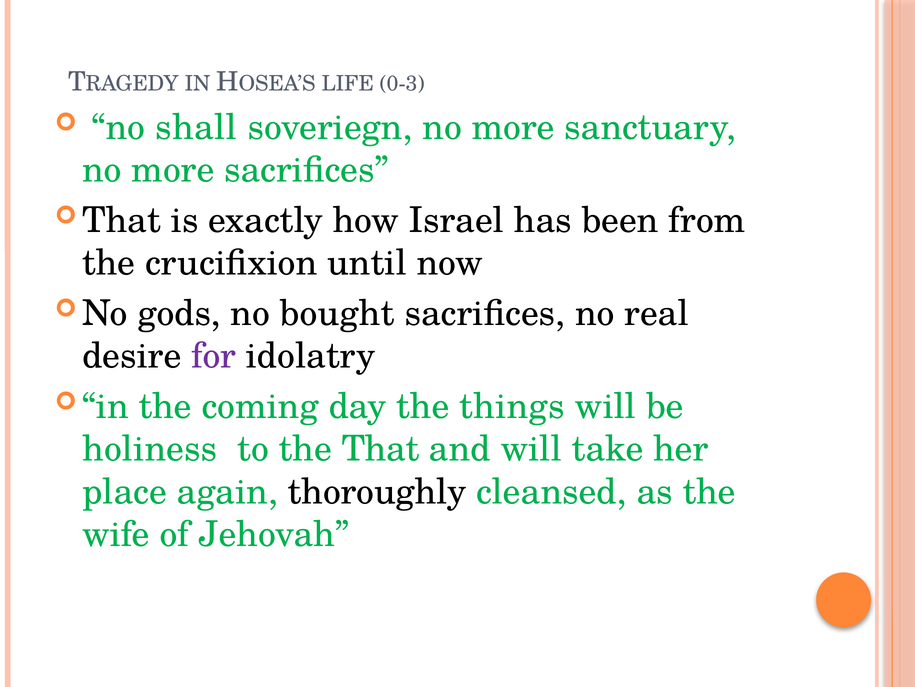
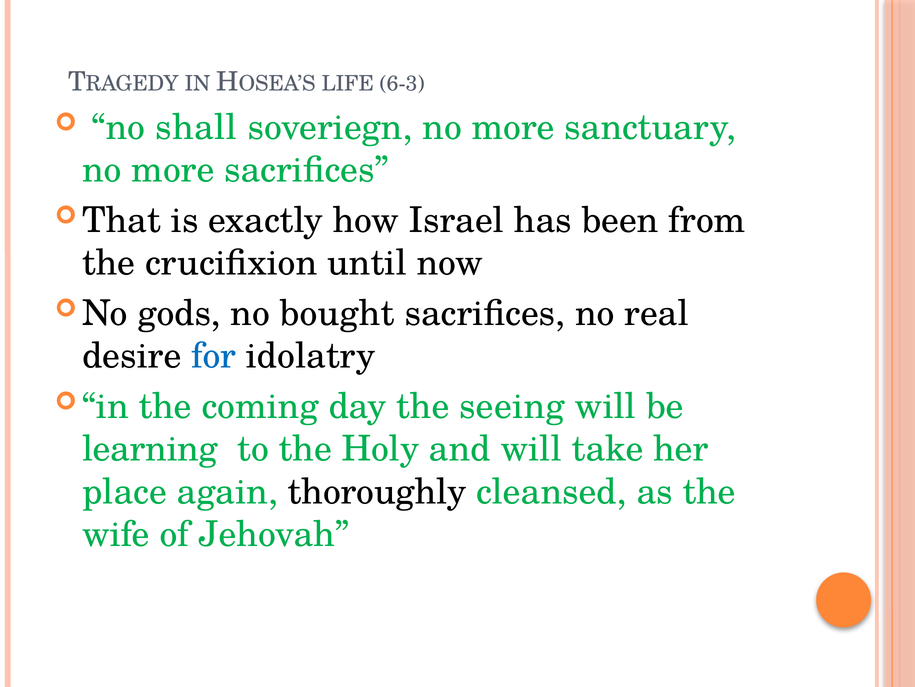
0-3: 0-3 -> 6-3 (402, 84)
for colour: purple -> blue (214, 356)
things: things -> seeing (512, 406)
holiness: holiness -> learning (150, 449)
That: That -> Holy (380, 449)
